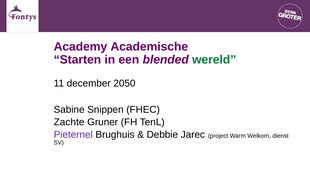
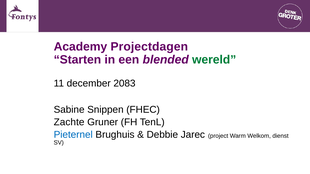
Academische: Academische -> Projectdagen (149, 47)
2050: 2050 -> 2083 (124, 83)
Pieternel colour: purple -> blue (73, 135)
